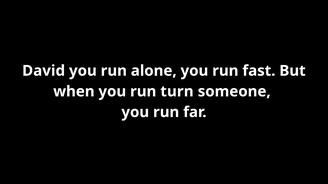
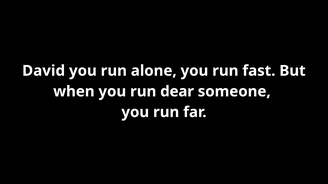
turn: turn -> dear (177, 92)
